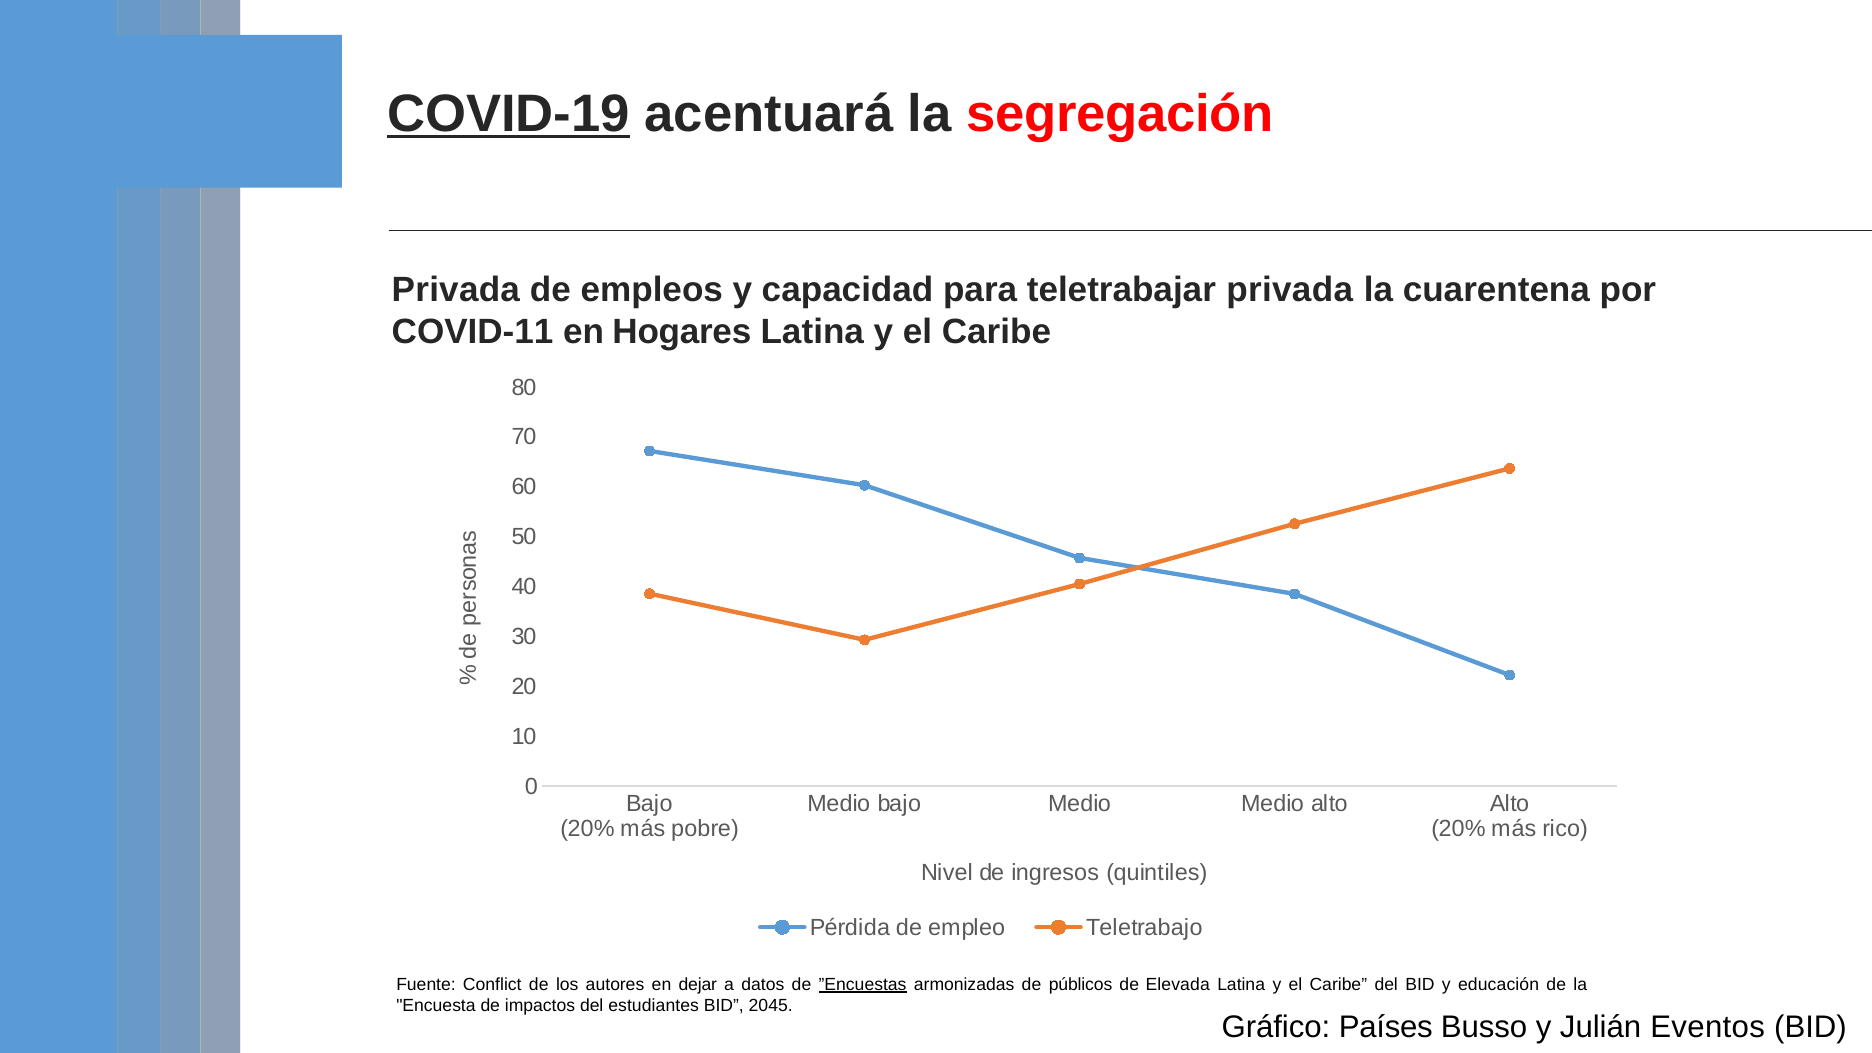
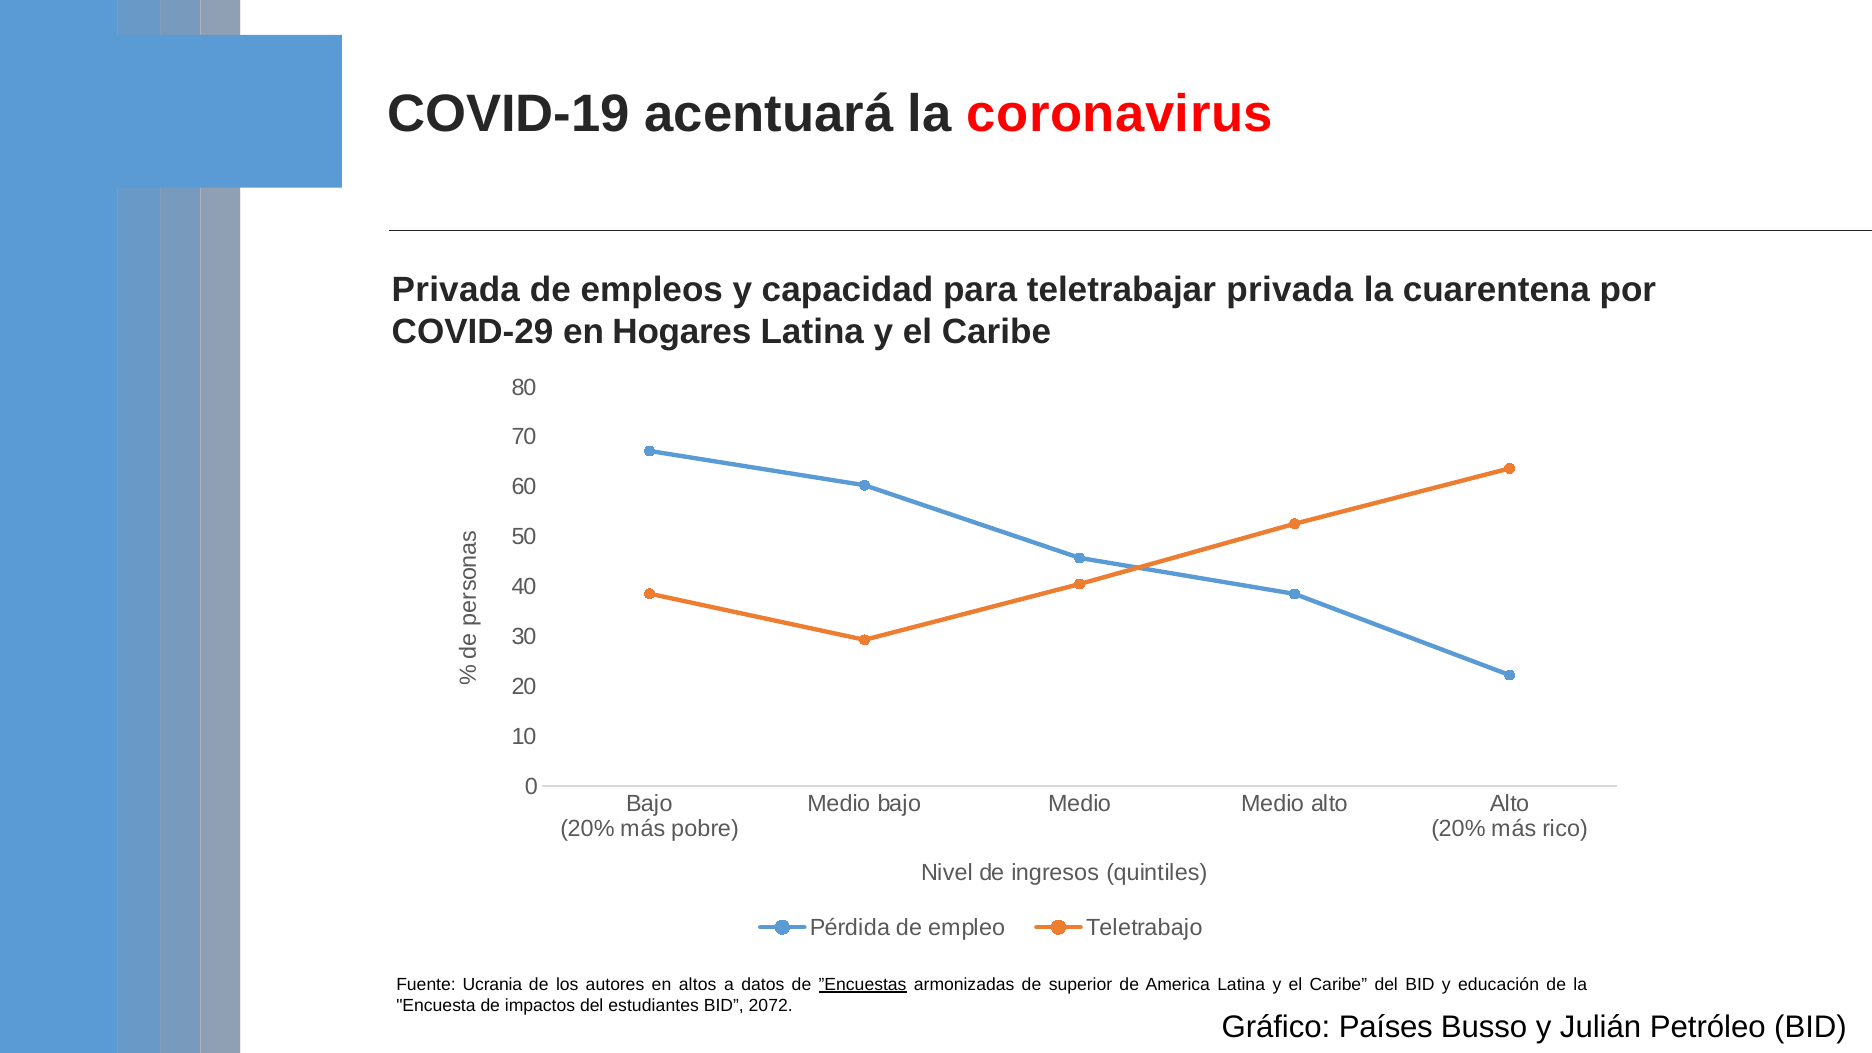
COVID-19 underline: present -> none (509, 114)
segregación: segregación -> coronavirus (1120, 114)
COVID-11: COVID-11 -> COVID-29 (473, 332)
Conflict: Conflict -> Ucrania (492, 984)
dejar: dejar -> altos (698, 984)
públicos: públicos -> superior (1080, 984)
Elevada: Elevada -> America (1178, 984)
2045: 2045 -> 2072 (771, 1006)
Eventos: Eventos -> Petróleo (1708, 1027)
